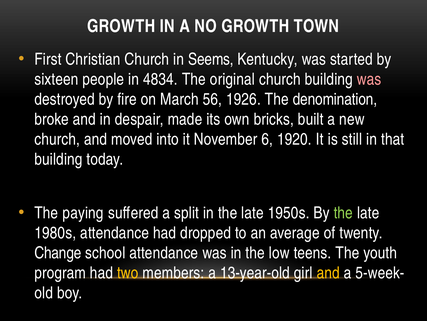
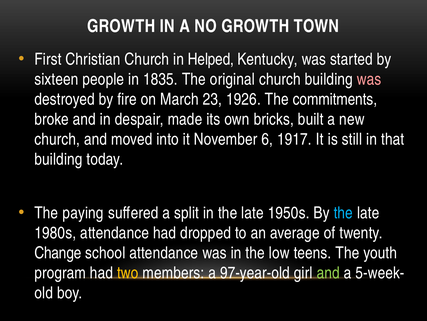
Seems: Seems -> Helped (211, 59)
4834: 4834 -> 1835 (160, 79)
56: 56 -> 23 (212, 99)
denomination: denomination -> commitments (335, 99)
1920: 1920 -> 1917 (294, 139)
the colour: light green -> light blue (343, 213)
13-year-old: 13-year-old -> 97-year-old (255, 272)
and colour: yellow -> light green (328, 272)
